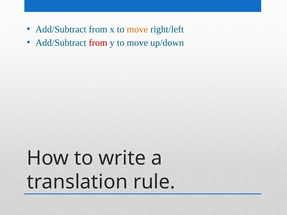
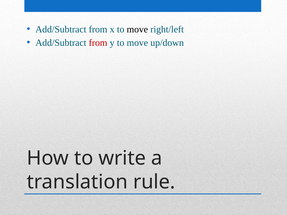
move colour: orange -> black (137, 29)
